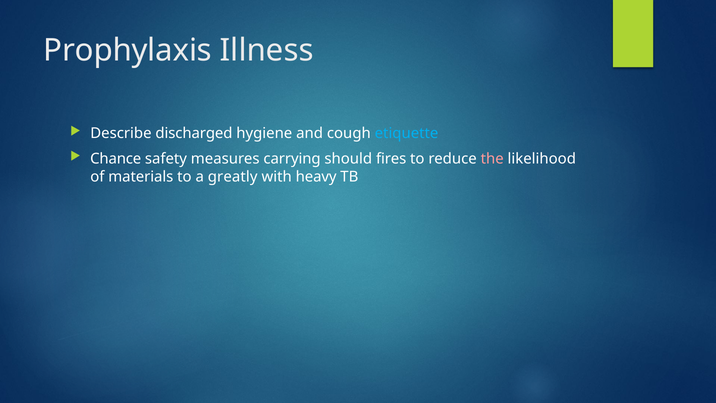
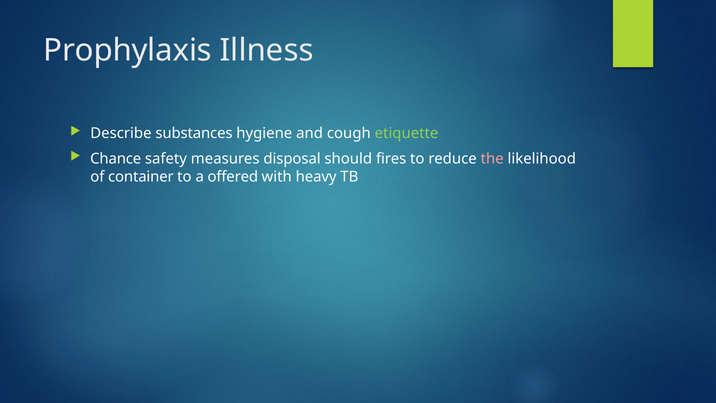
discharged: discharged -> substances (194, 133)
etiquette colour: light blue -> light green (407, 133)
carrying: carrying -> disposal (292, 159)
materials: materials -> container (141, 177)
greatly: greatly -> offered (233, 177)
